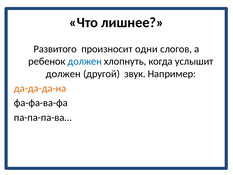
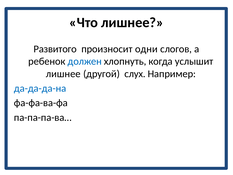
должен: должен -> лишнее (63, 74)
звук: звук -> слух (135, 74)
да-да-да-на colour: orange -> blue (40, 88)
